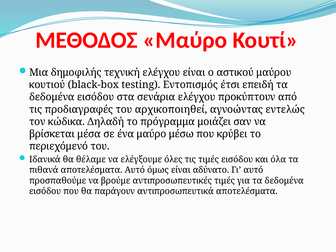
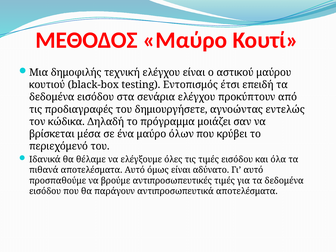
αρχικοποιηθεί: αρχικοποιηθεί -> δημιουργήσετε (171, 109)
μέσω: μέσω -> όλων (181, 134)
